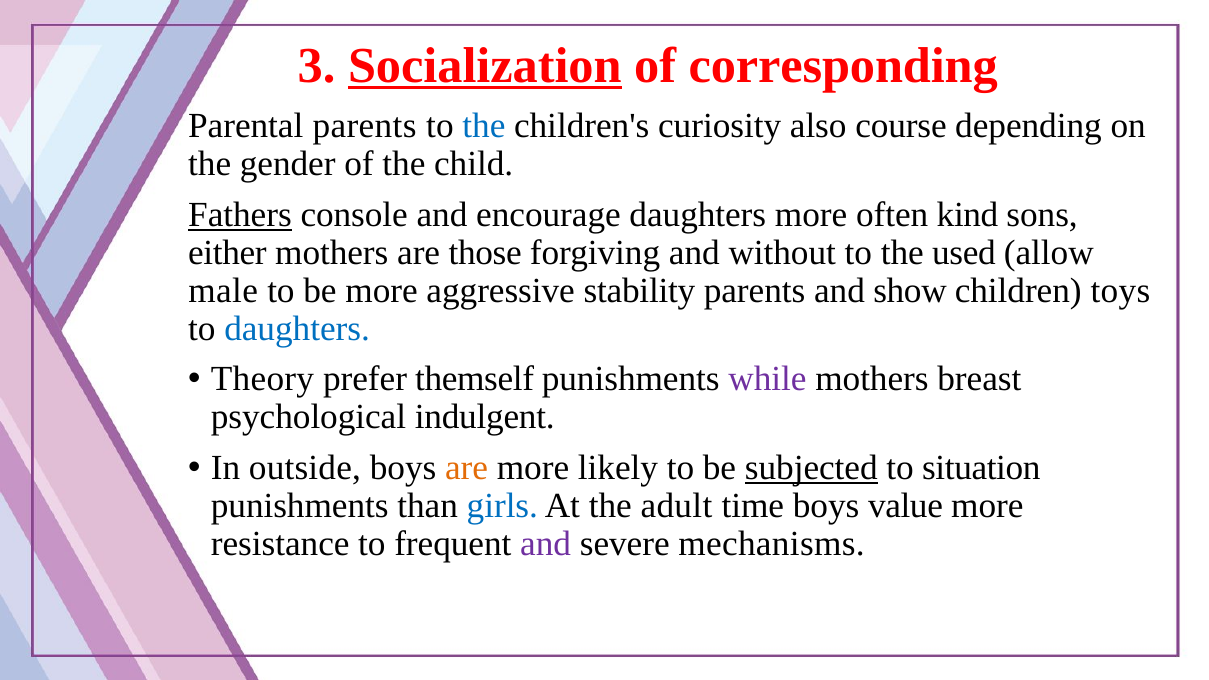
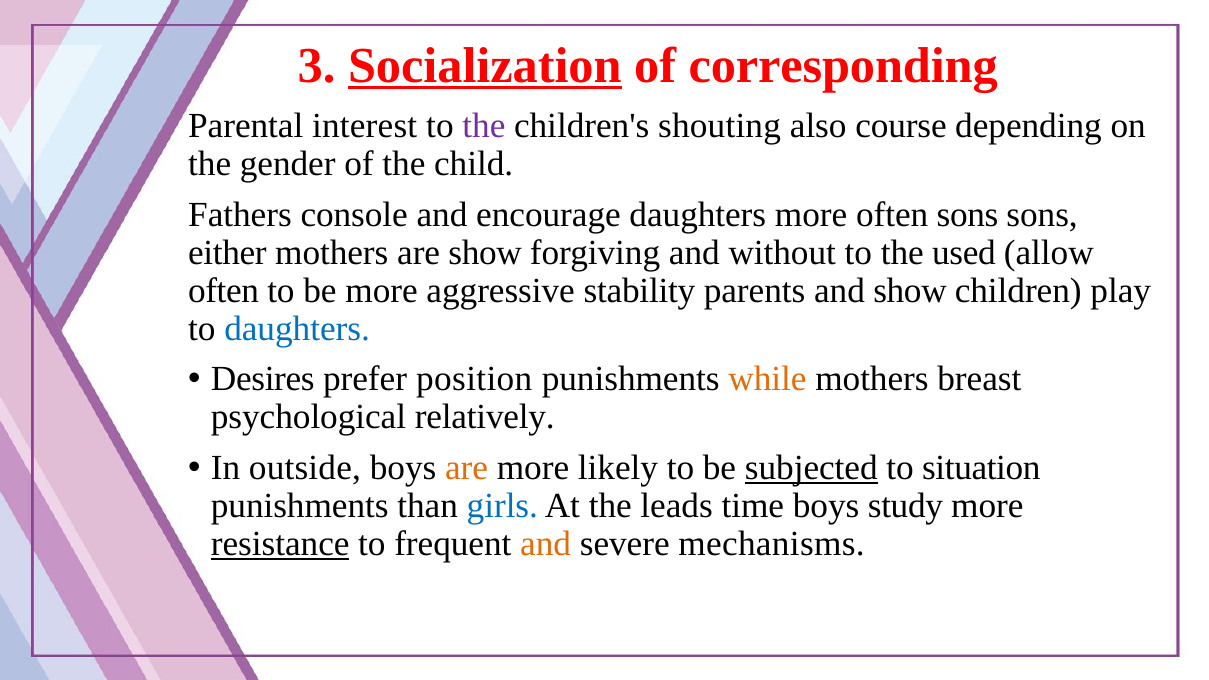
Parental parents: parents -> interest (365, 126)
the colour: blue -> purple (484, 126)
curiosity: curiosity -> shouting (720, 126)
Fathers underline: present -> none (240, 215)
often kind: kind -> sons (968, 215)
are those: those -> show (485, 253)
male: male -> often (224, 291)
toys: toys -> play (1121, 291)
Theory: Theory -> Desires (263, 379)
themself: themself -> position (474, 379)
while colour: purple -> orange (767, 379)
indulgent: indulgent -> relatively (485, 417)
adult: adult -> leads (677, 506)
value: value -> study (905, 506)
resistance underline: none -> present (280, 544)
and colour: purple -> orange (546, 544)
